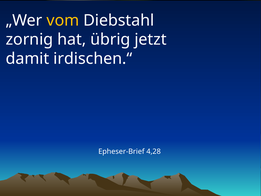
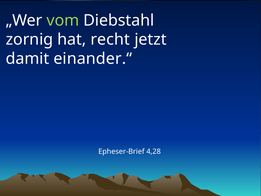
vom colour: yellow -> light green (63, 20)
übrig: übrig -> recht (110, 39)
irdischen.“: irdischen.“ -> einander.“ (93, 59)
